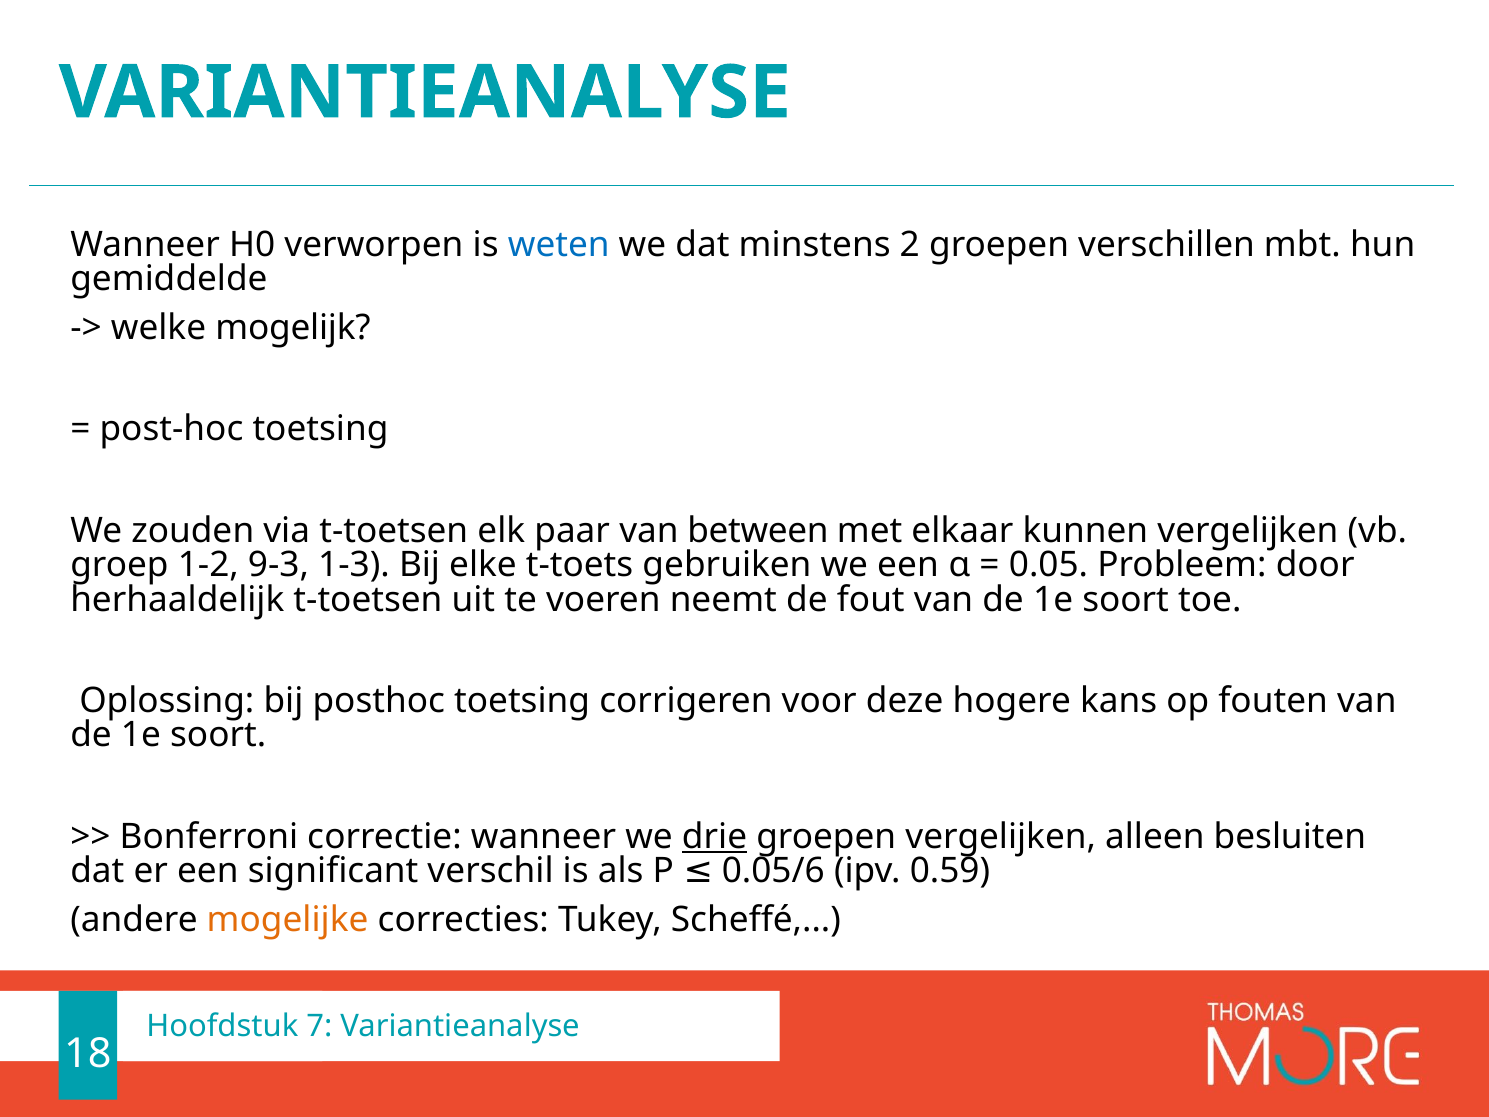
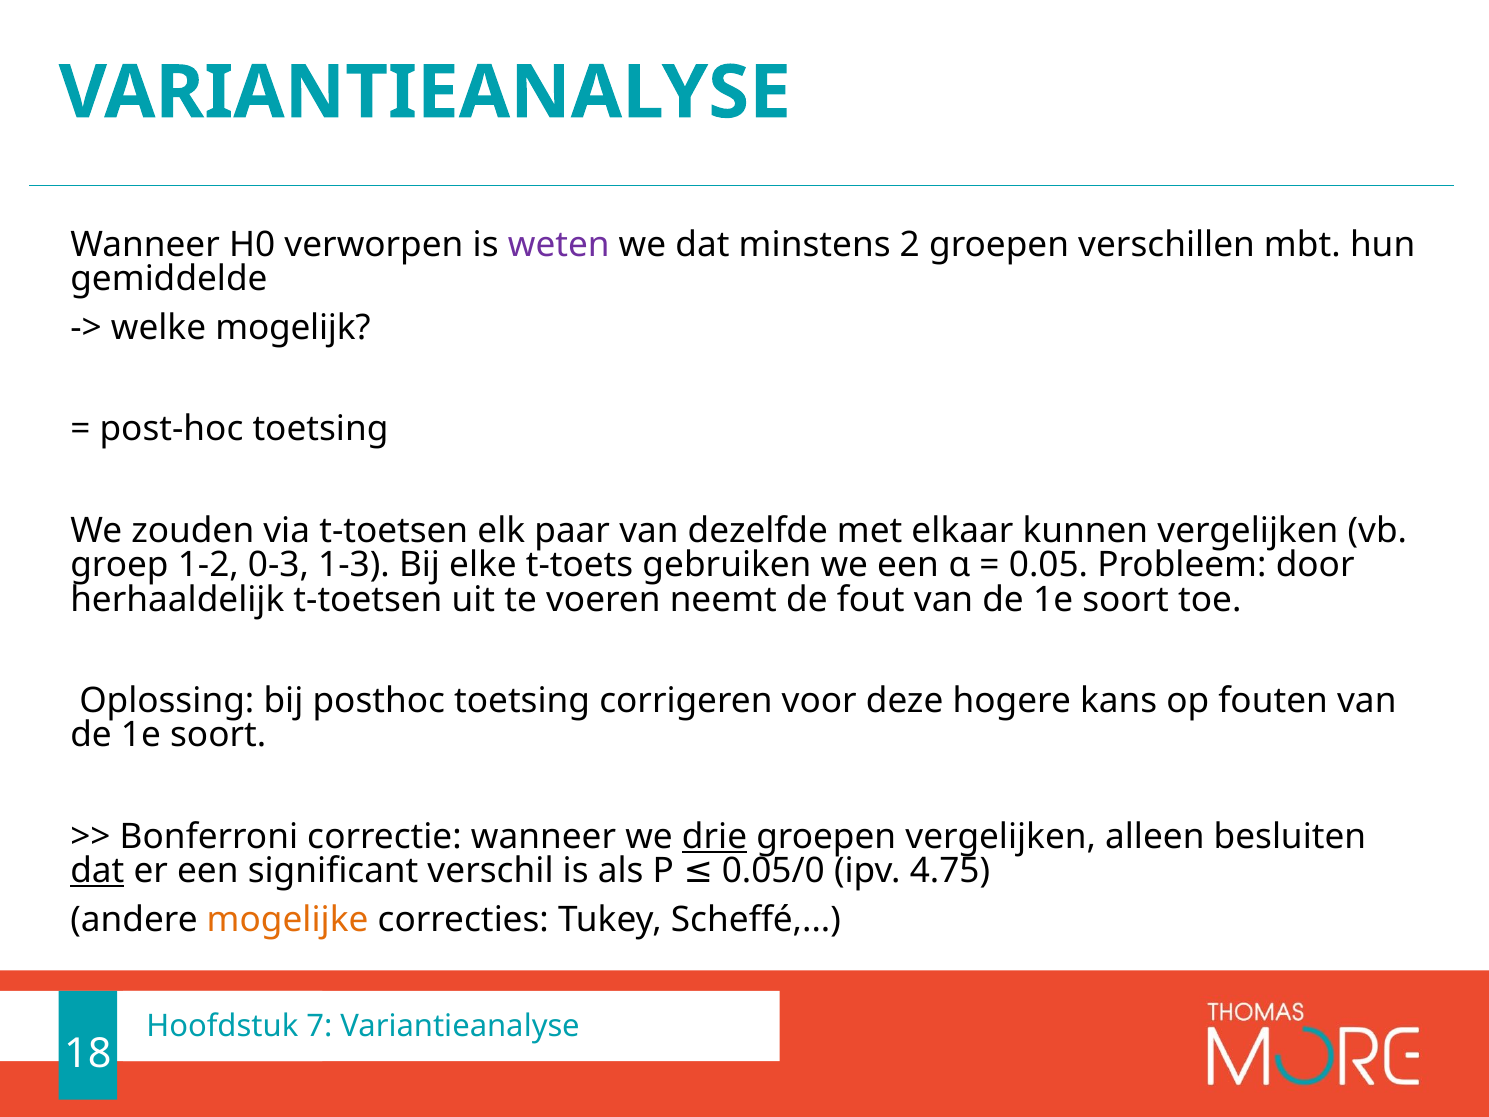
weten colour: blue -> purple (559, 244)
between: between -> dezelfde (758, 531)
9-3: 9-3 -> 0-3 (278, 565)
dat underline: none -> present (97, 871)
0.05/6: 0.05/6 -> 0.05/0 (773, 871)
0.59: 0.59 -> 4.75 (950, 871)
